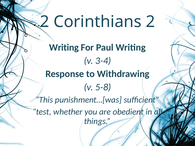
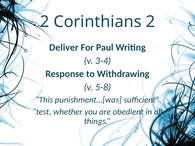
Writing: Writing -> Deliver (64, 48)
